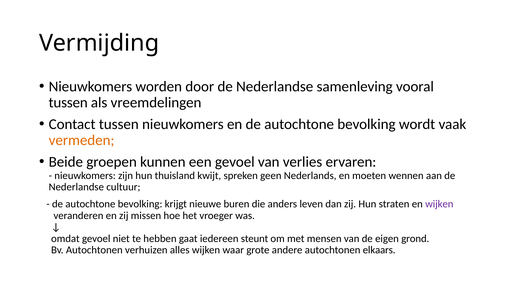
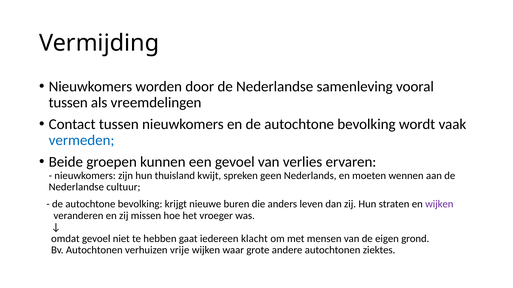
vermeden colour: orange -> blue (82, 141)
steunt: steunt -> klacht (254, 239)
alles: alles -> vrije (180, 251)
elkaars: elkaars -> ziektes (379, 251)
